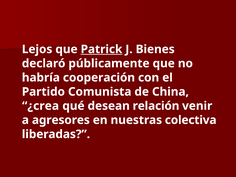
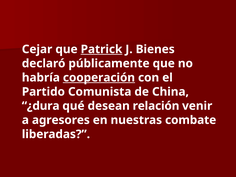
Lejos: Lejos -> Cejar (37, 49)
cooperación underline: none -> present (99, 78)
¿crea: ¿crea -> ¿dura (41, 106)
colectiva: colectiva -> combate (191, 120)
